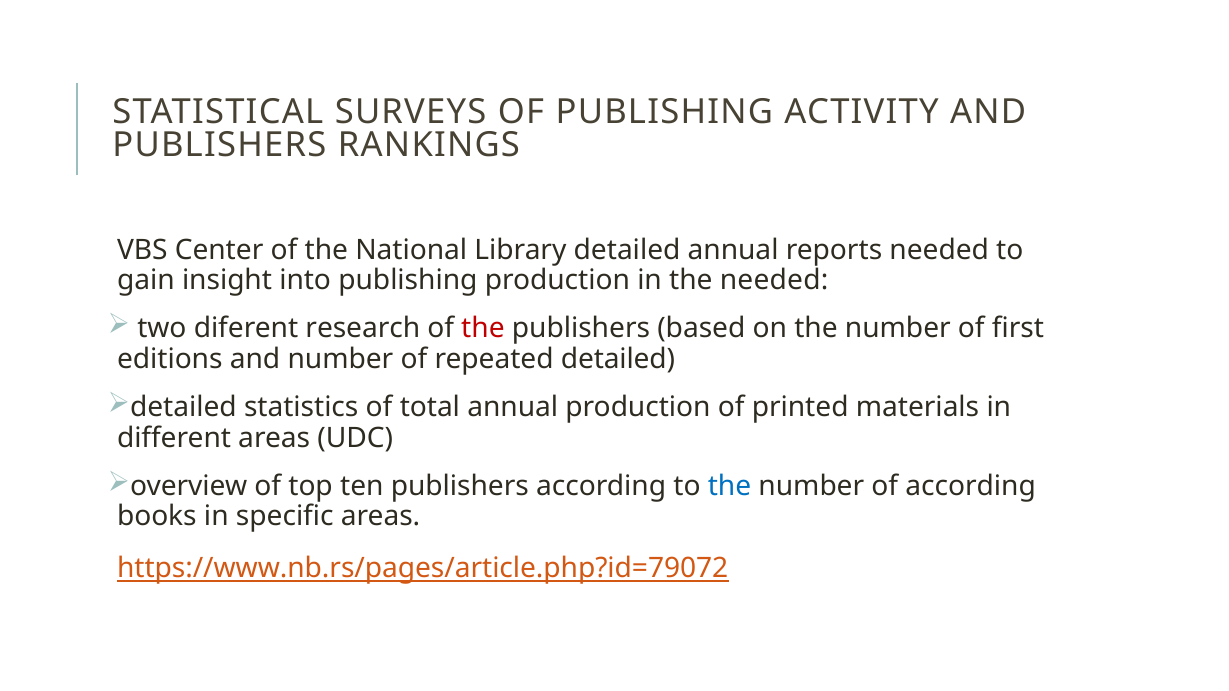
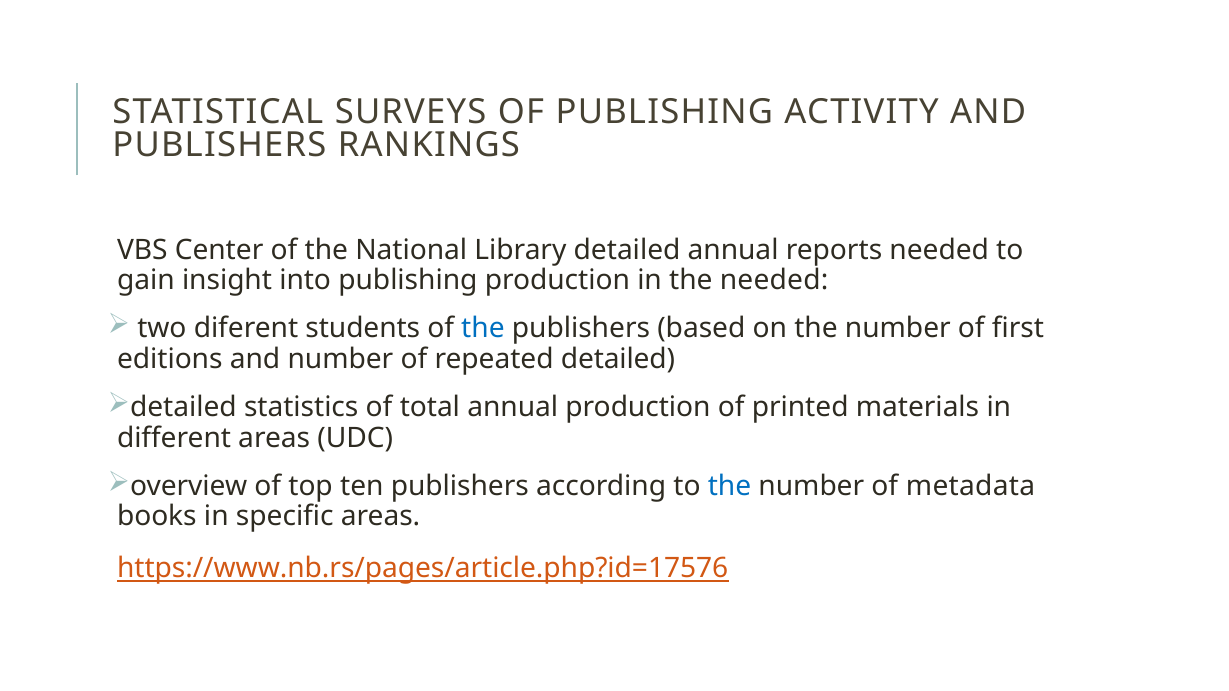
research: research -> students (363, 329)
the colour: red -> blue (483, 329)
of according: according -> metadata (971, 486)
https://www.nb.rs/pages/article.php?id=79072: https://www.nb.rs/pages/article.php?id=79072 -> https://www.nb.rs/pages/article.php?id=17576 (423, 568)
